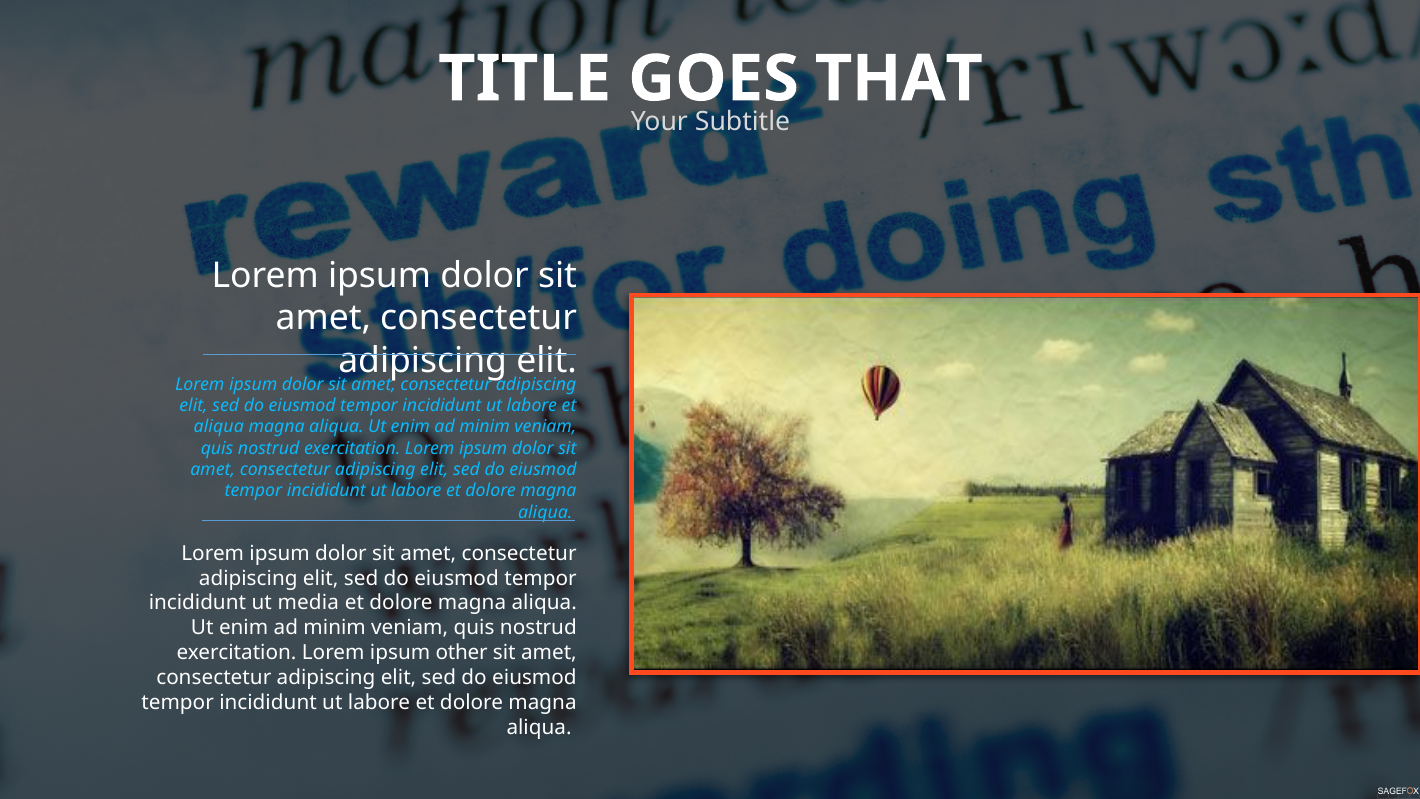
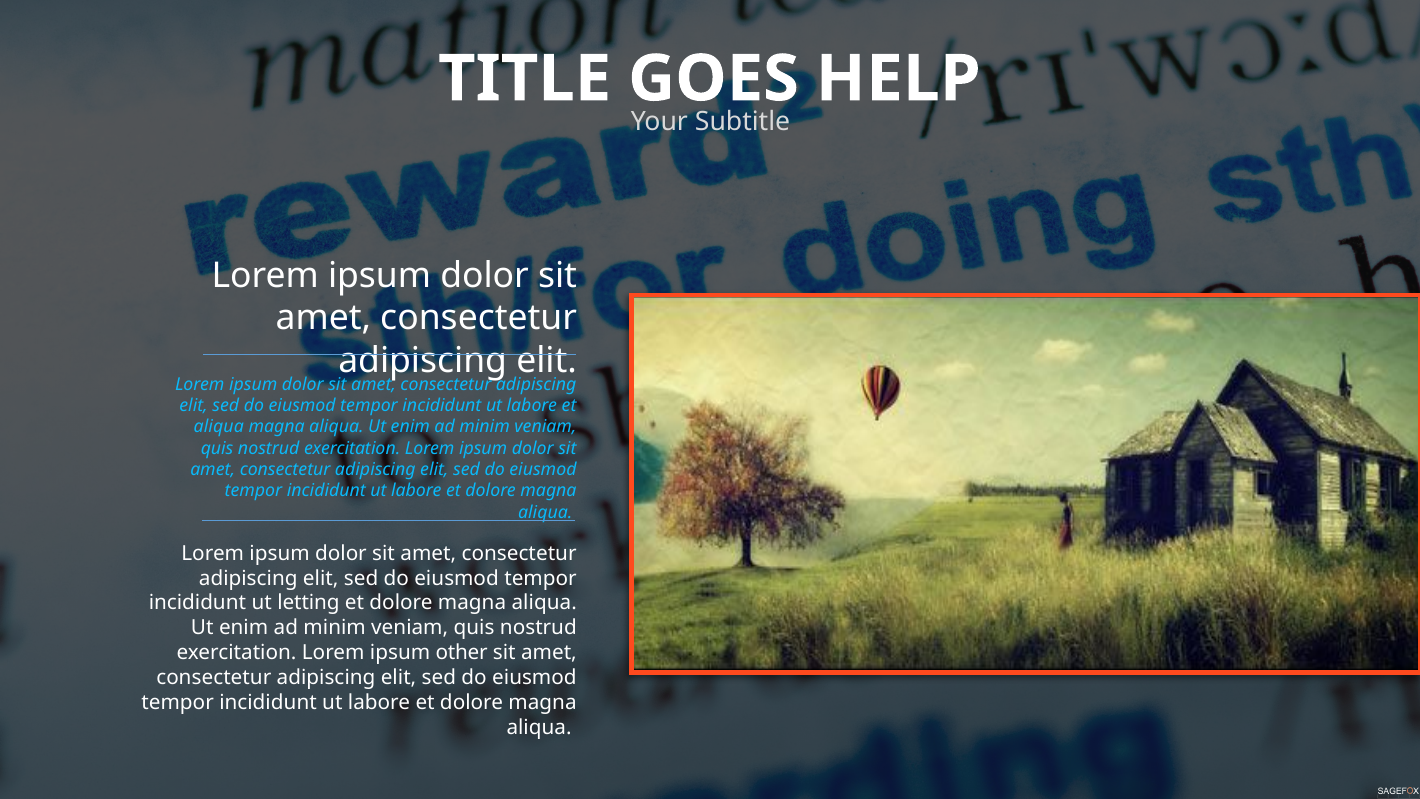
THAT: THAT -> HELP (898, 79)
media: media -> letting (308, 603)
